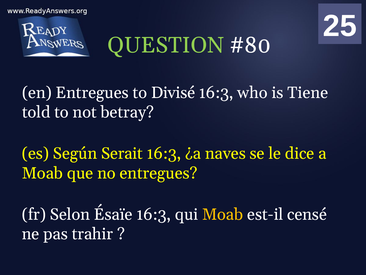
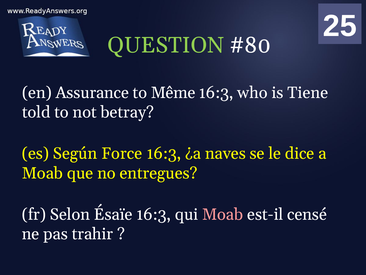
en Entregues: Entregues -> Assurance (92, 93)
Divisé: Divisé -> Même (173, 93)
Serait: Serait -> Force (122, 153)
Moab colour: yellow -> pink (223, 214)
